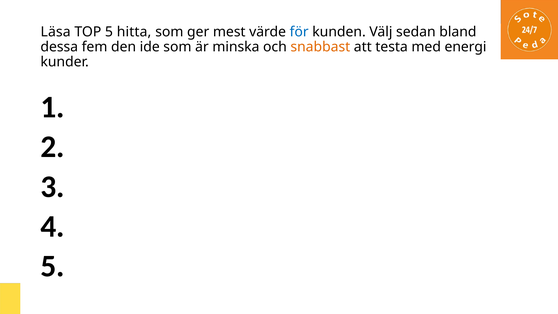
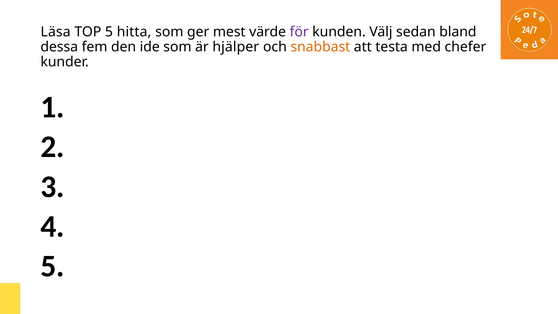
för colour: blue -> purple (299, 32)
minska: minska -> hjälper (236, 47)
energi: energi -> chefer (465, 47)
